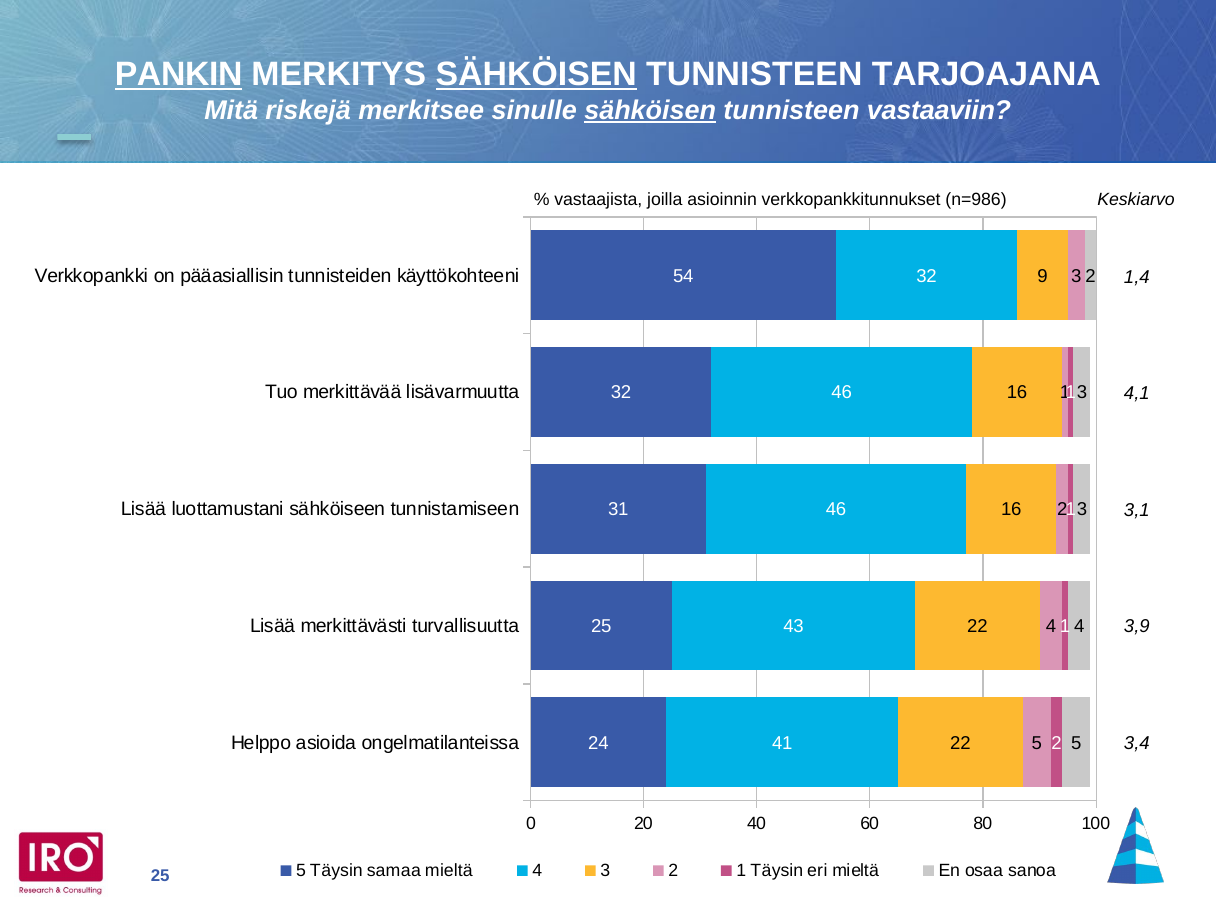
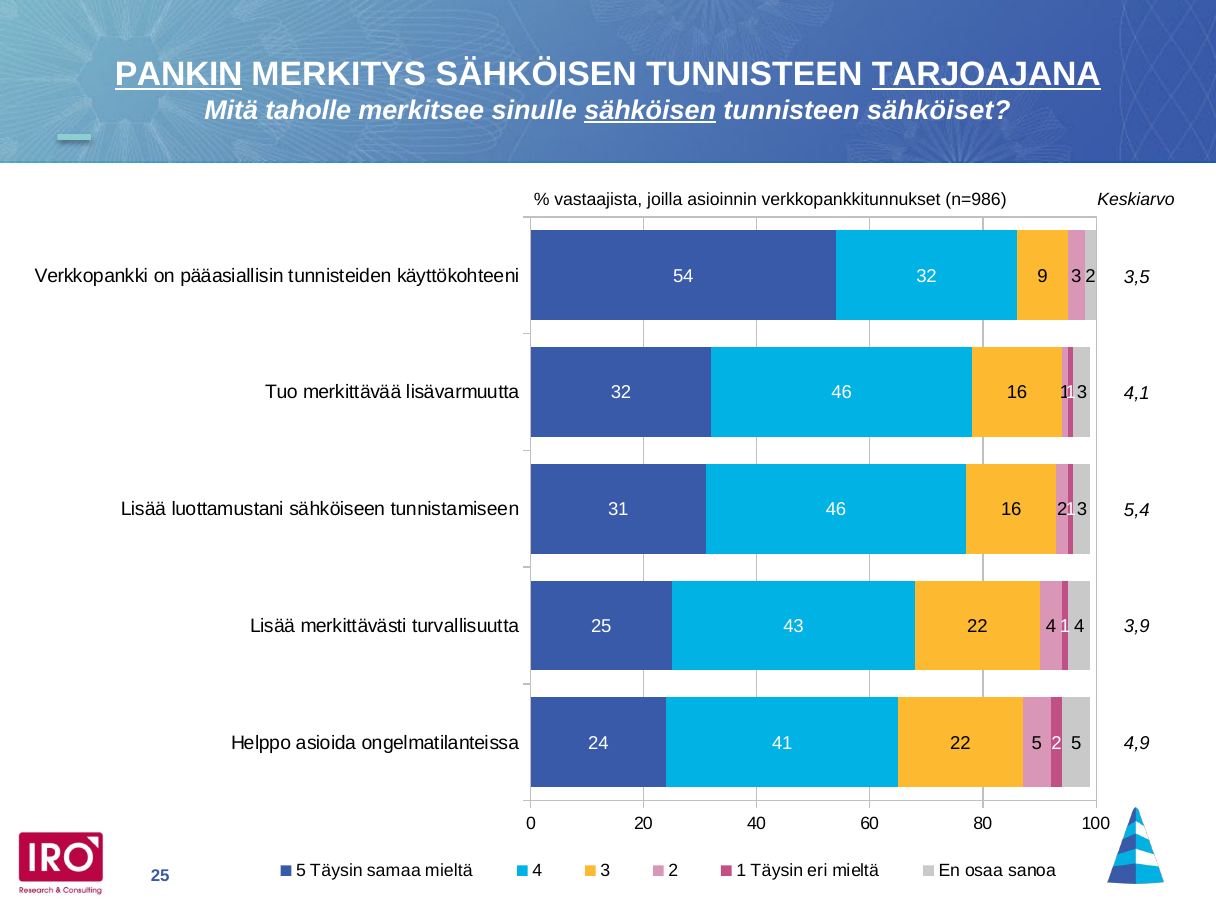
SÄHKÖISEN underline: present -> none (536, 75)
TARJOAJANA underline: none -> present (986, 75)
riskejä: riskejä -> taholle (308, 111)
vastaaviin: vastaaviin -> sähköiset (939, 111)
1,4: 1,4 -> 3,5 (1137, 277)
3,1: 3,1 -> 5,4 (1137, 510)
3,4: 3,4 -> 4,9 (1137, 743)
